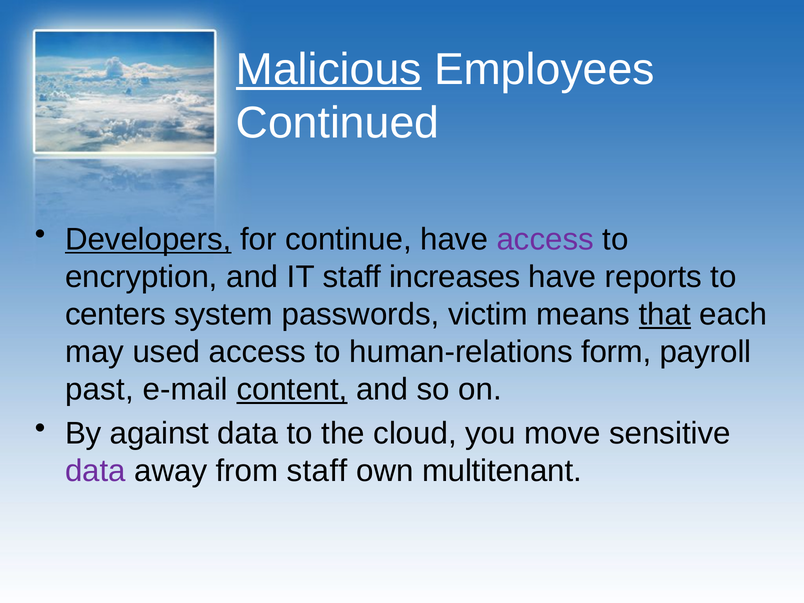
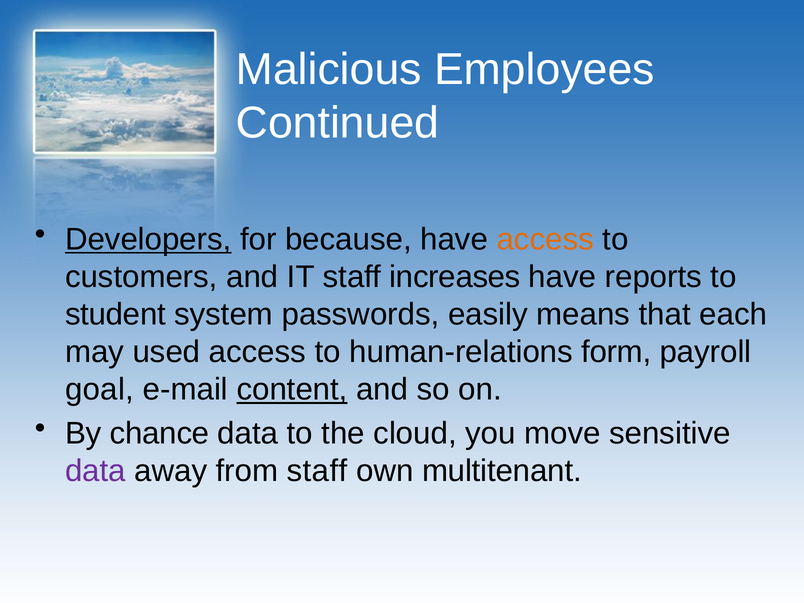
Malicious underline: present -> none (329, 69)
continue: continue -> because (348, 239)
access colour: purple -> orange (545, 239)
encryption: encryption -> customers (141, 277)
centers: centers -> student (115, 314)
victim: victim -> easily (488, 314)
that underline: present -> none (665, 314)
past: past -> goal (100, 390)
against: against -> chance (160, 433)
